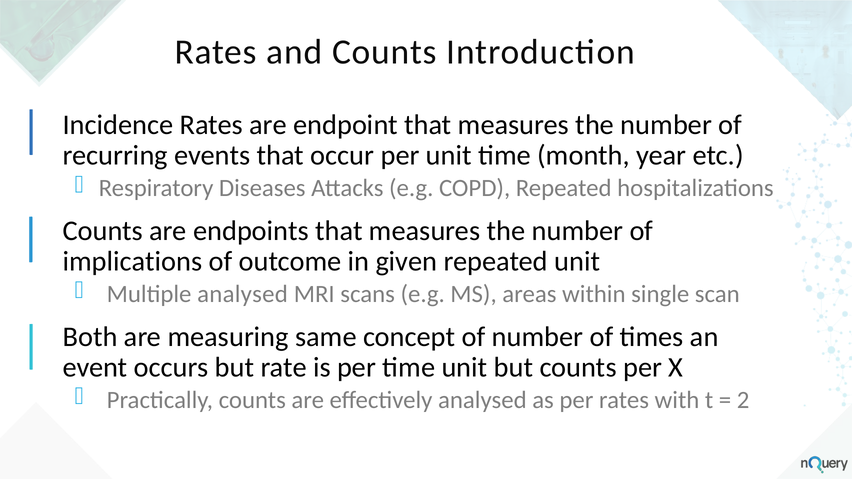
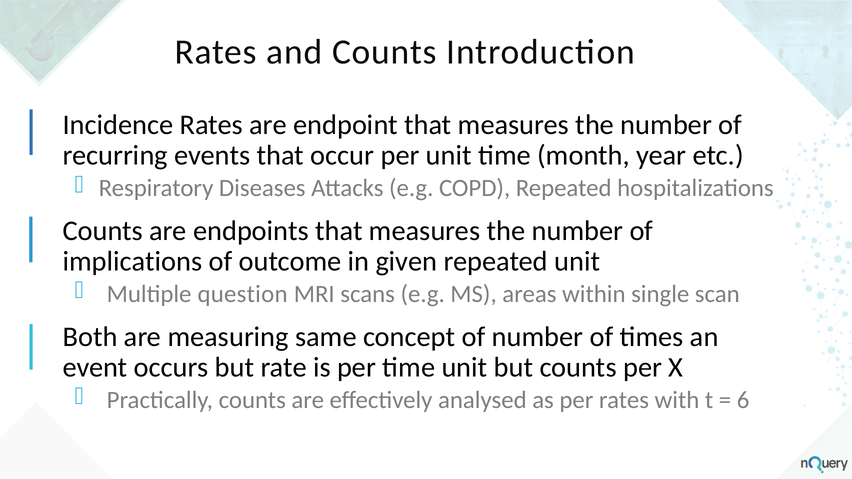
Multiple analysed: analysed -> question (243, 294)
2: 2 -> 6 (743, 400)
